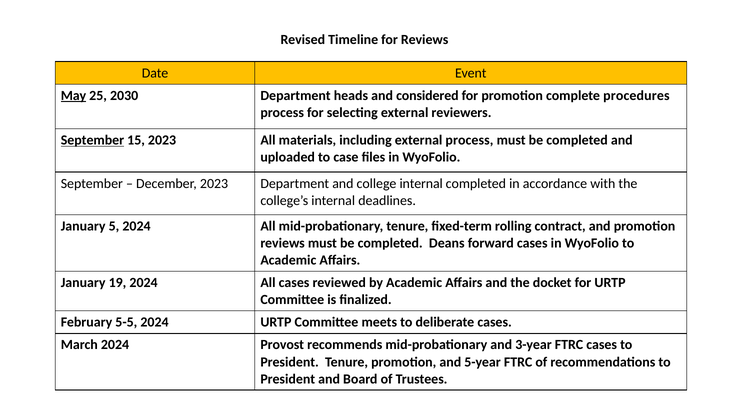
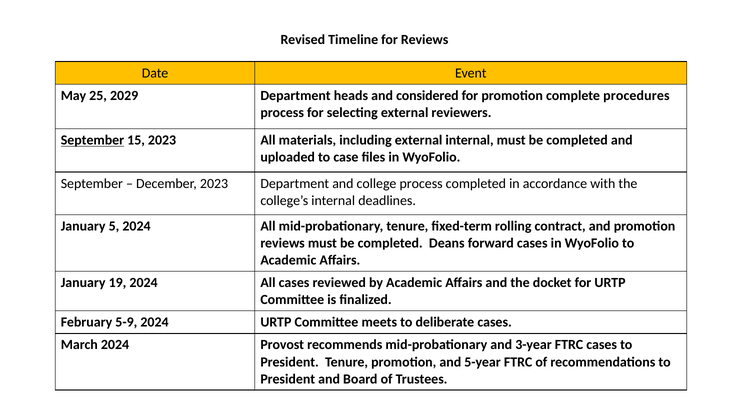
May underline: present -> none (73, 95)
2030: 2030 -> 2029 (124, 95)
external process: process -> internal (470, 140)
college internal: internal -> process (421, 183)
5-5: 5-5 -> 5-9 (126, 322)
